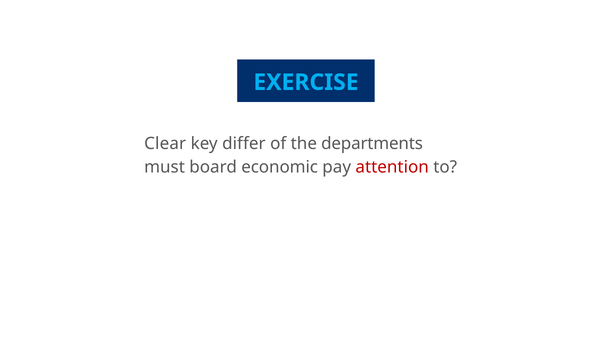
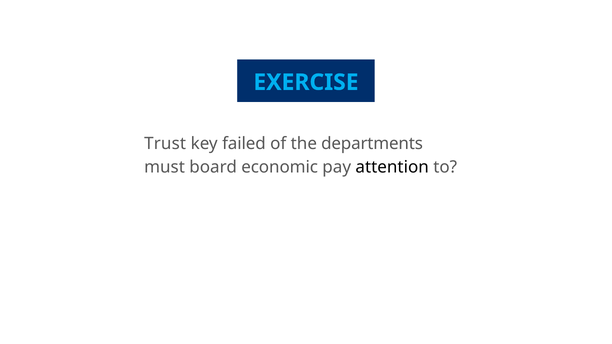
Clear: Clear -> Trust (165, 144)
differ: differ -> failed (244, 144)
attention colour: red -> black (392, 167)
